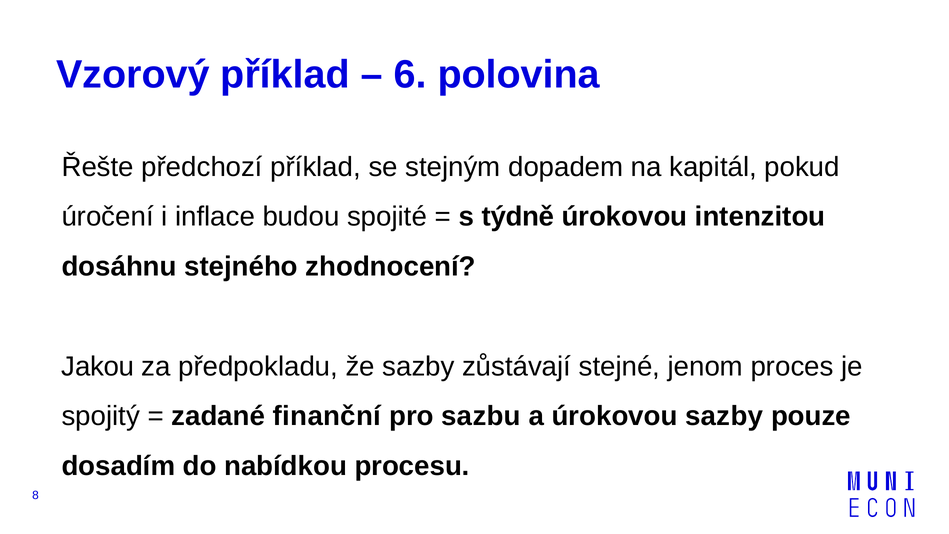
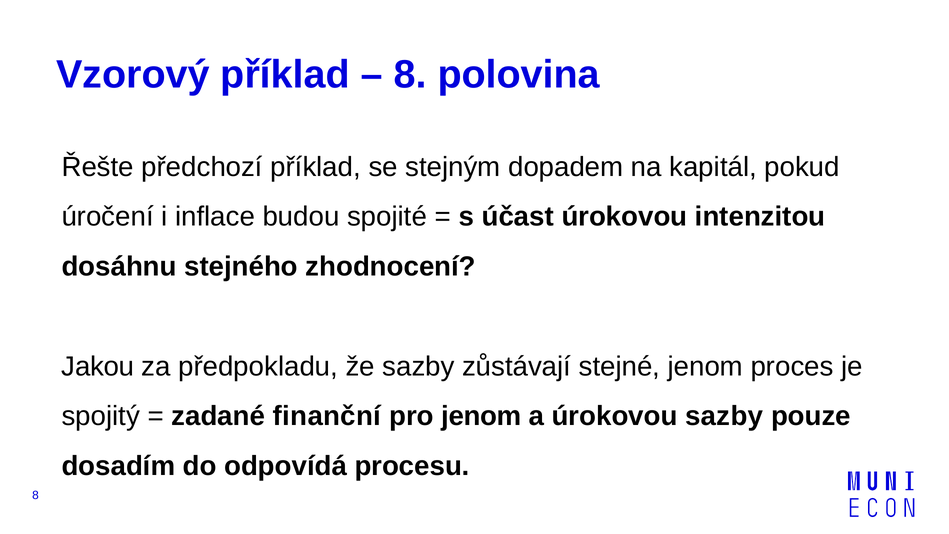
6: 6 -> 8 (410, 75)
týdně: týdně -> účast (518, 217)
pro sazbu: sazbu -> jenom (481, 416)
nabídkou: nabídkou -> odpovídá (286, 466)
